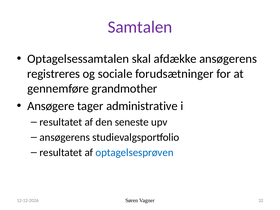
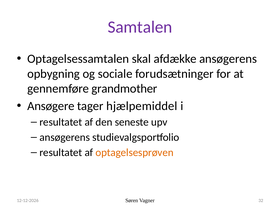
registreres: registreres -> opbygning (54, 74)
administrative: administrative -> hjælpemiddel (142, 106)
optagelsesprøven colour: blue -> orange (135, 153)
